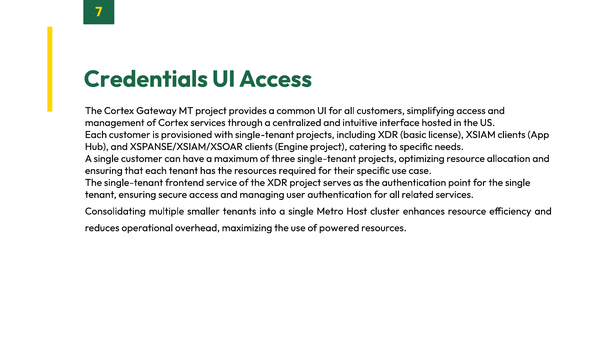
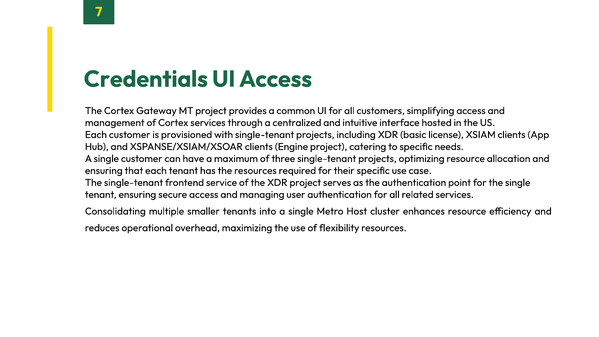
powered: powered -> flexibility (339, 228)
